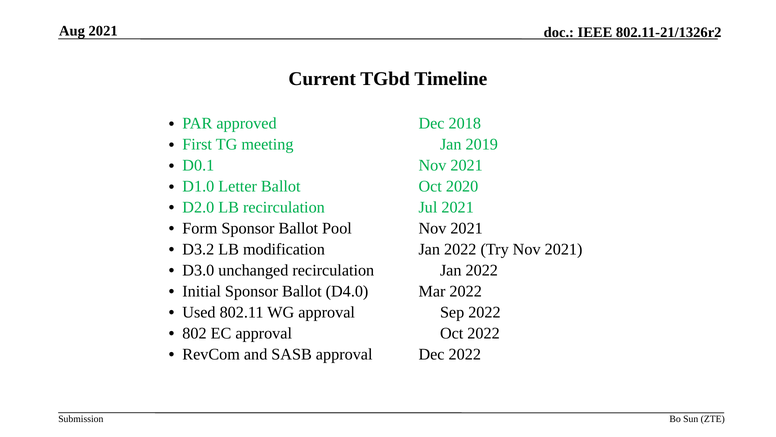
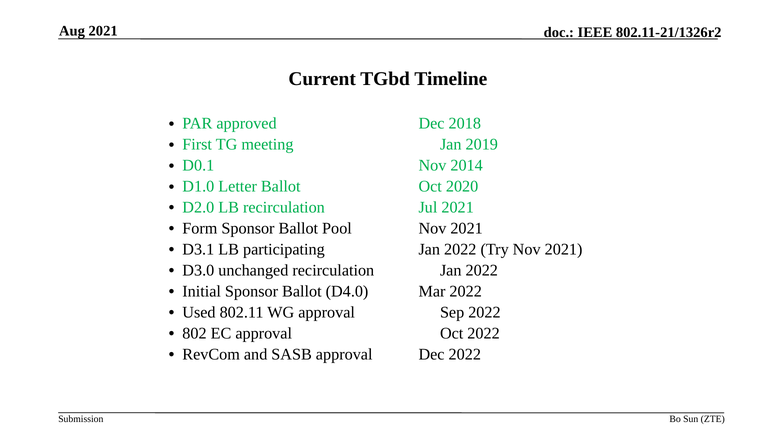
D0.1 Nov 2021: 2021 -> 2014 (467, 165)
D3.2: D3.2 -> D3.1 (198, 249)
modification: modification -> participating (284, 249)
